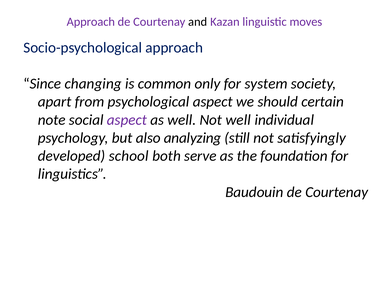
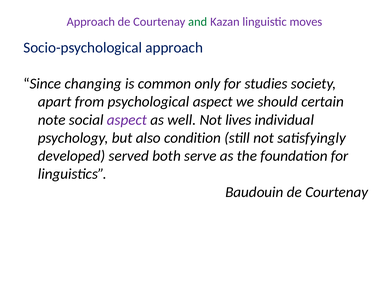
and colour: black -> green (198, 22)
system: system -> studies (266, 84)
Not well: well -> lives (238, 120)
analyzing: analyzing -> condition (192, 138)
school: school -> served (129, 156)
